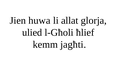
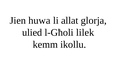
ħlief: ħlief -> lilek (85, 33)
jagħti: jagħti -> ikollu (73, 45)
